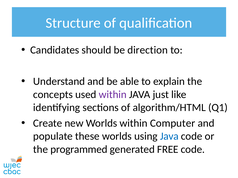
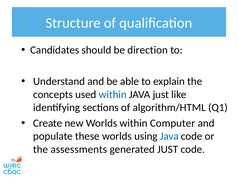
within colour: purple -> blue (113, 95)
programmed: programmed -> assessments (79, 150)
generated FREE: FREE -> JUST (168, 150)
